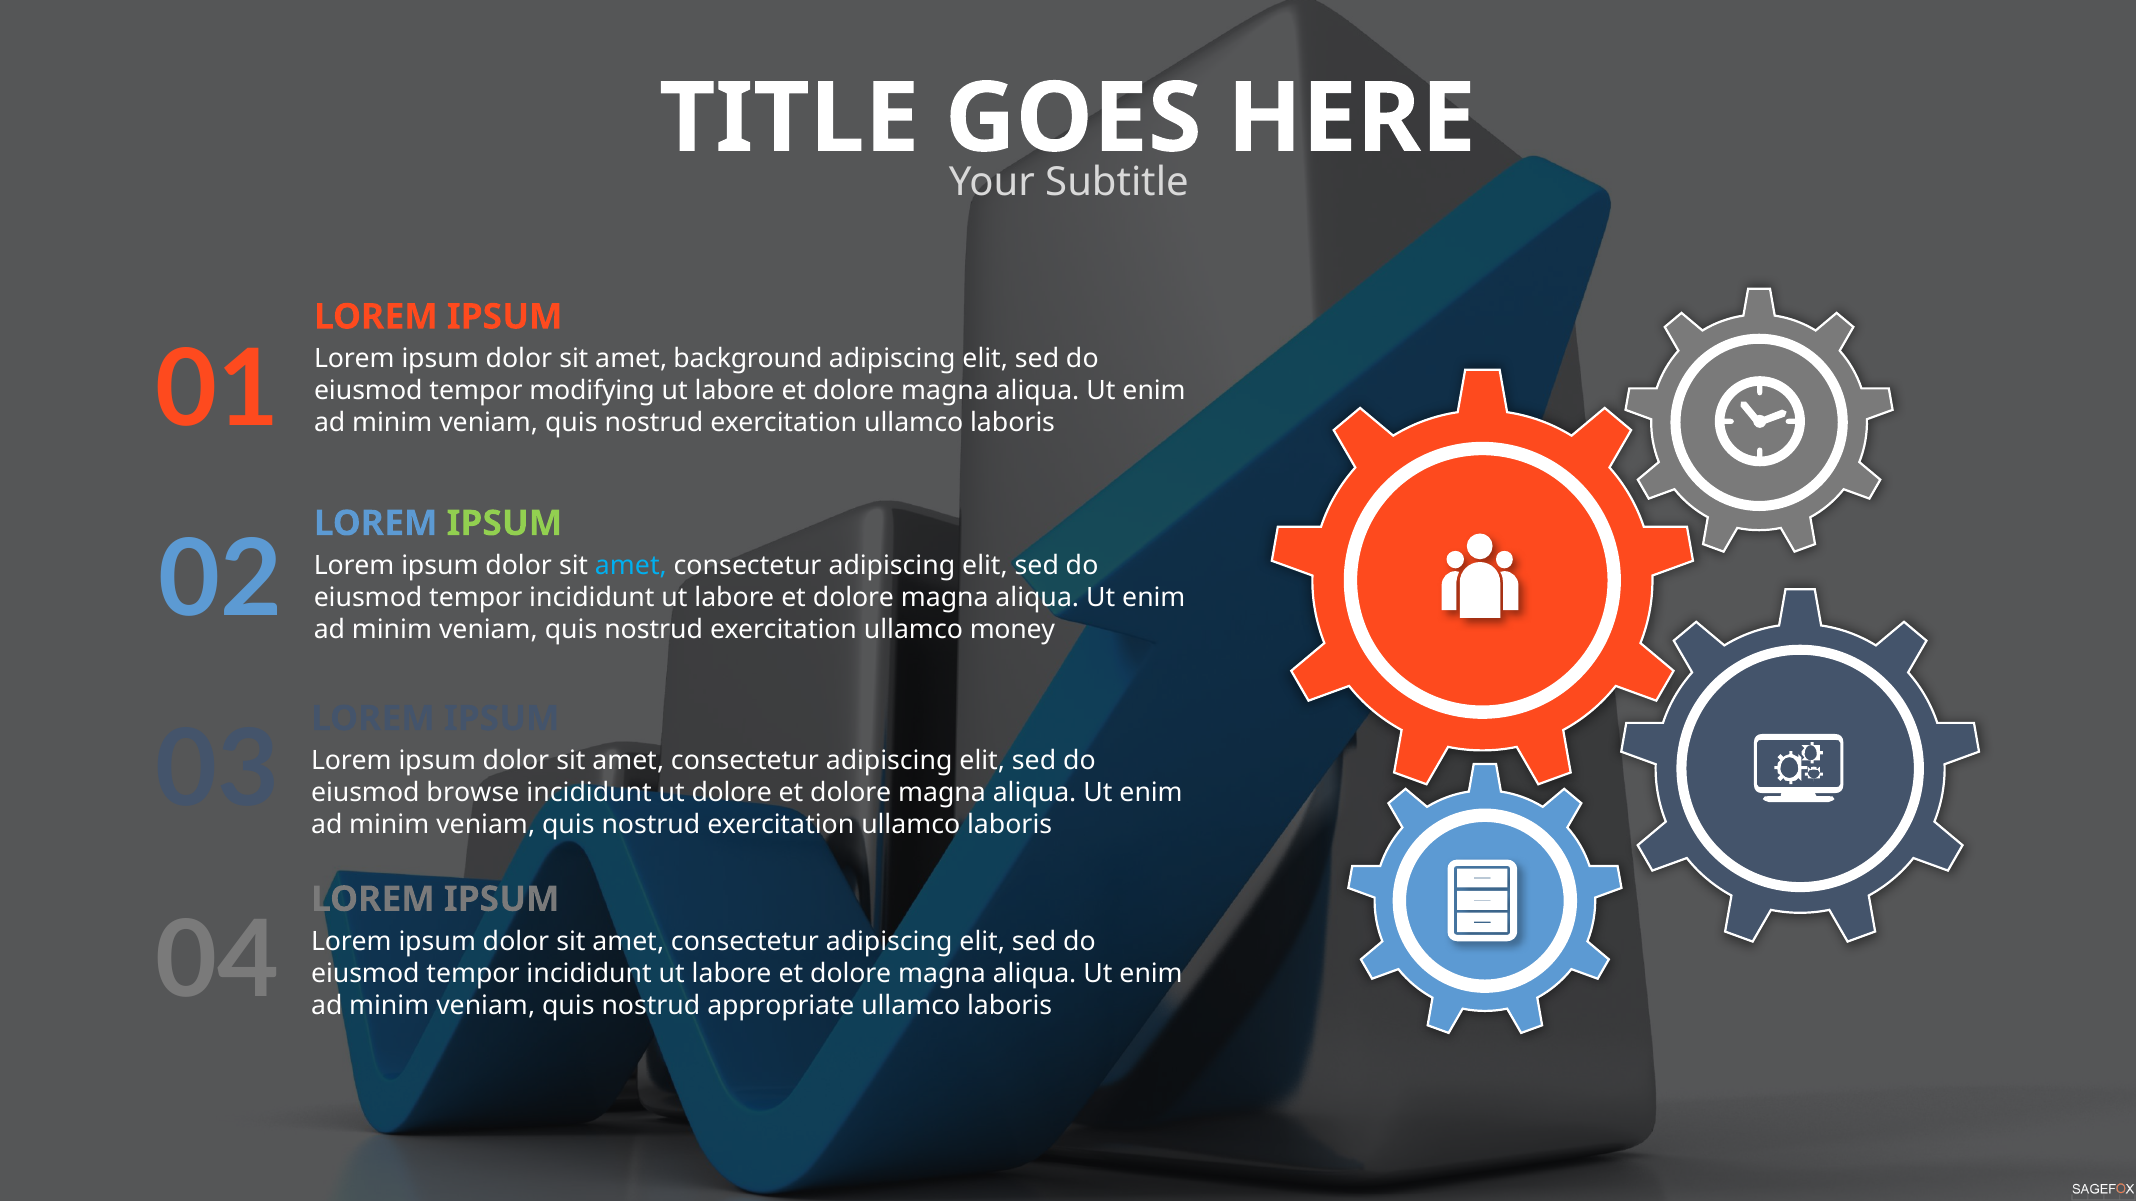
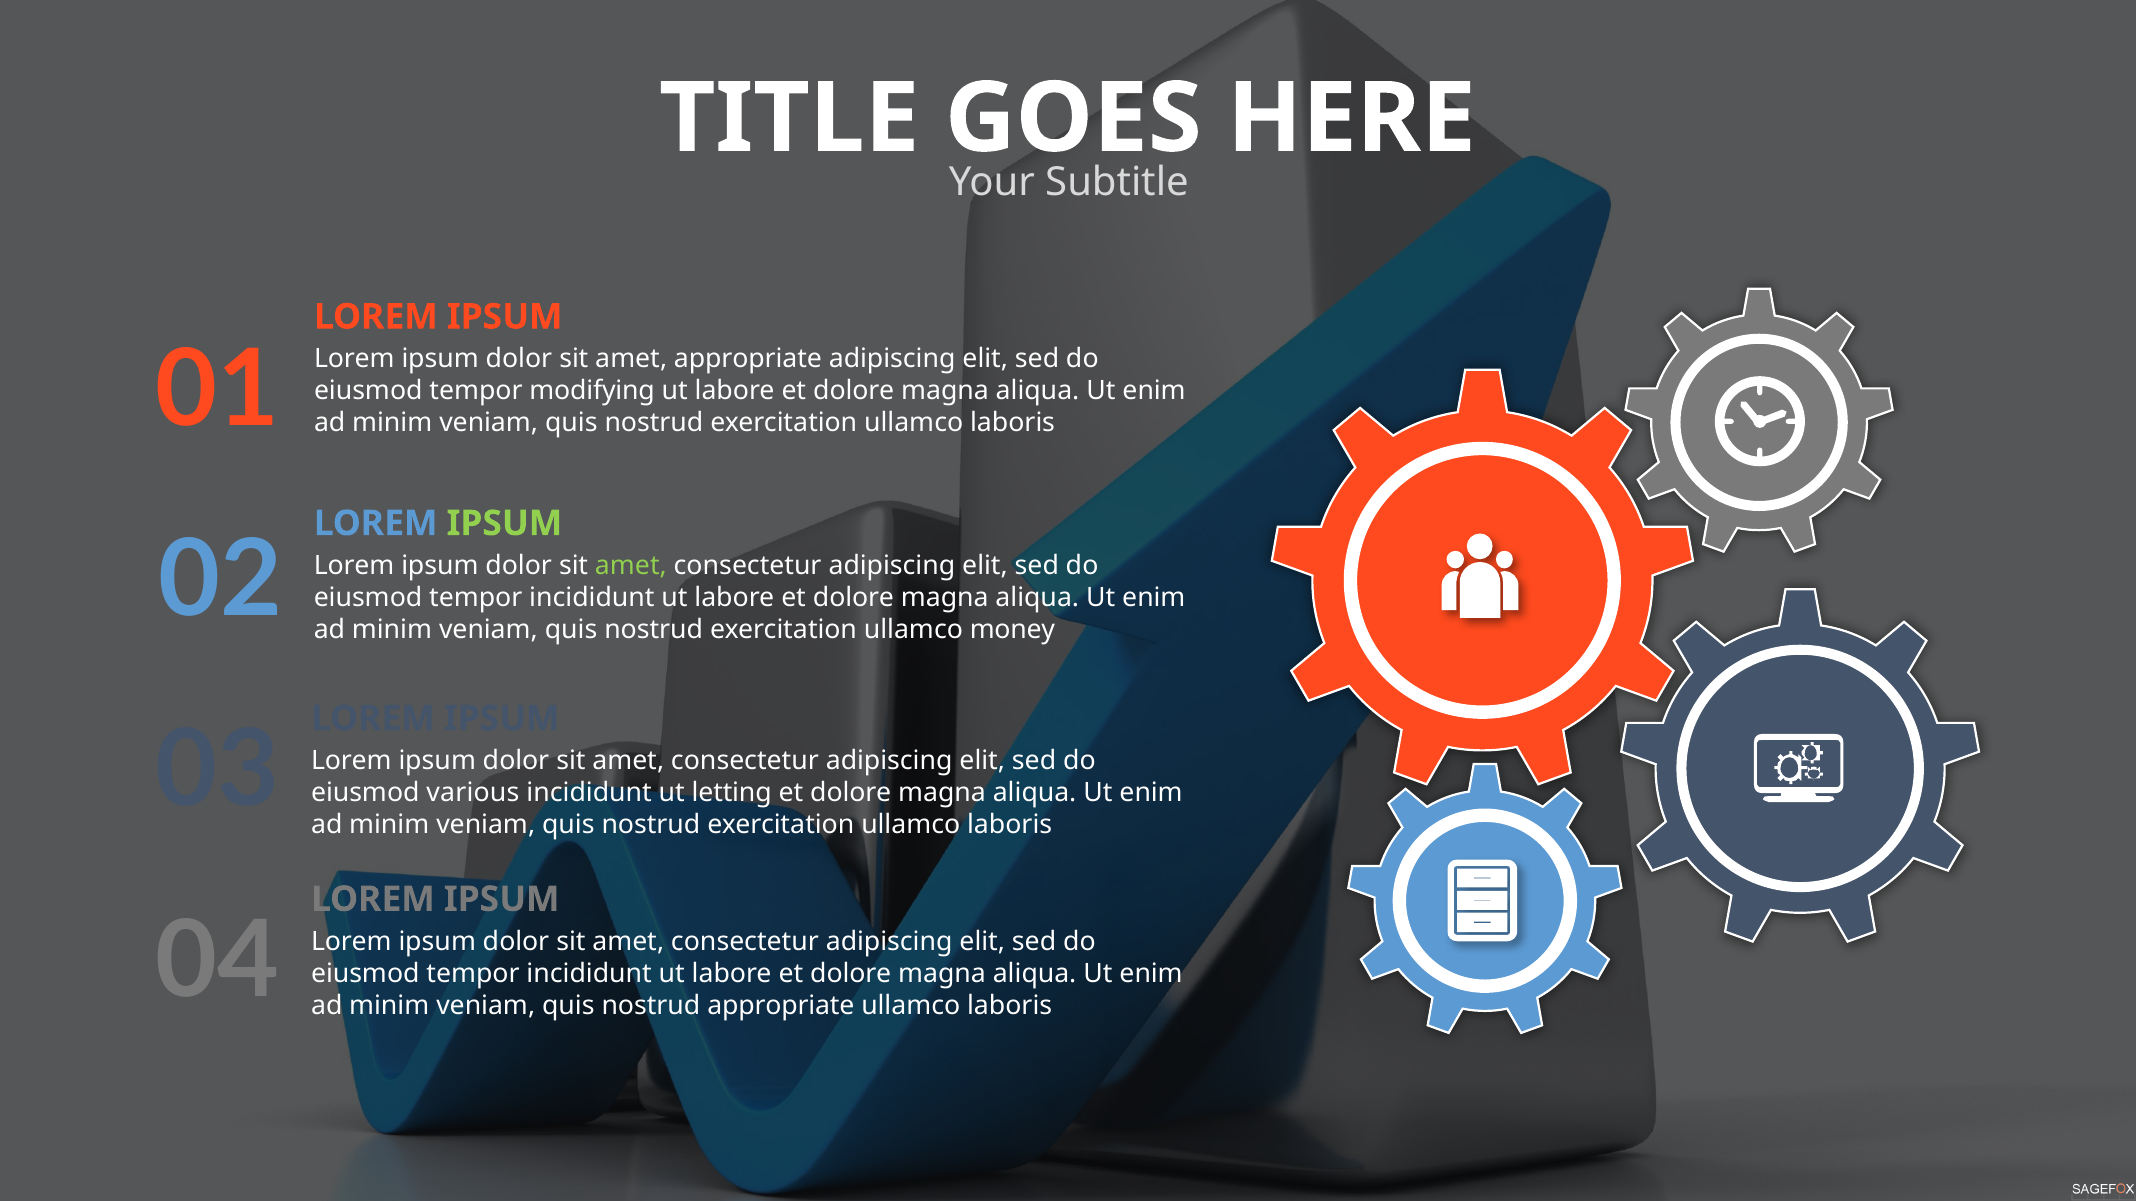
amet background: background -> appropriate (748, 359)
amet colour: light blue -> light green (631, 566)
browse: browse -> various (473, 793)
ut dolore: dolore -> letting (732, 793)
